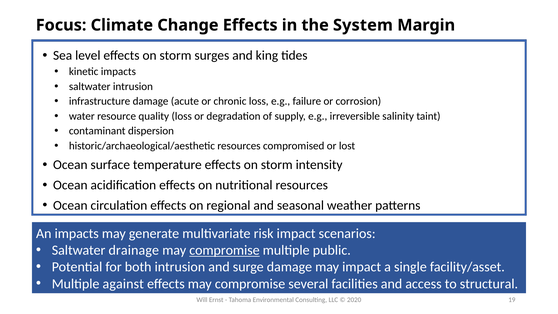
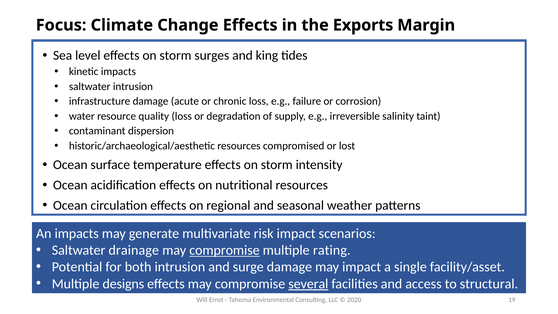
System: System -> Exports (363, 25)
public: public -> rating (332, 250)
against: against -> designs (123, 284)
several underline: none -> present (308, 284)
